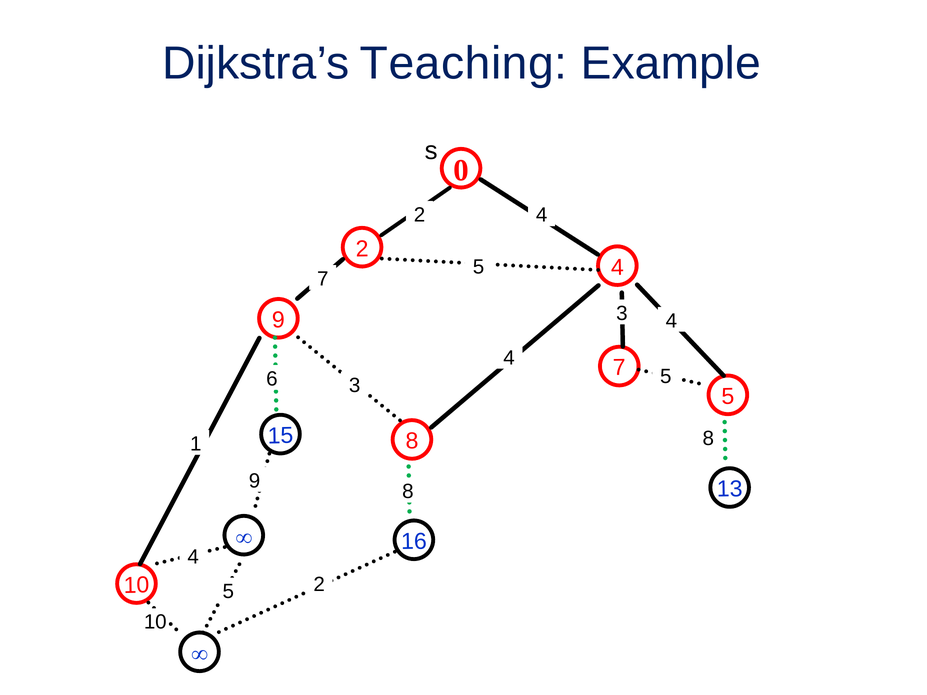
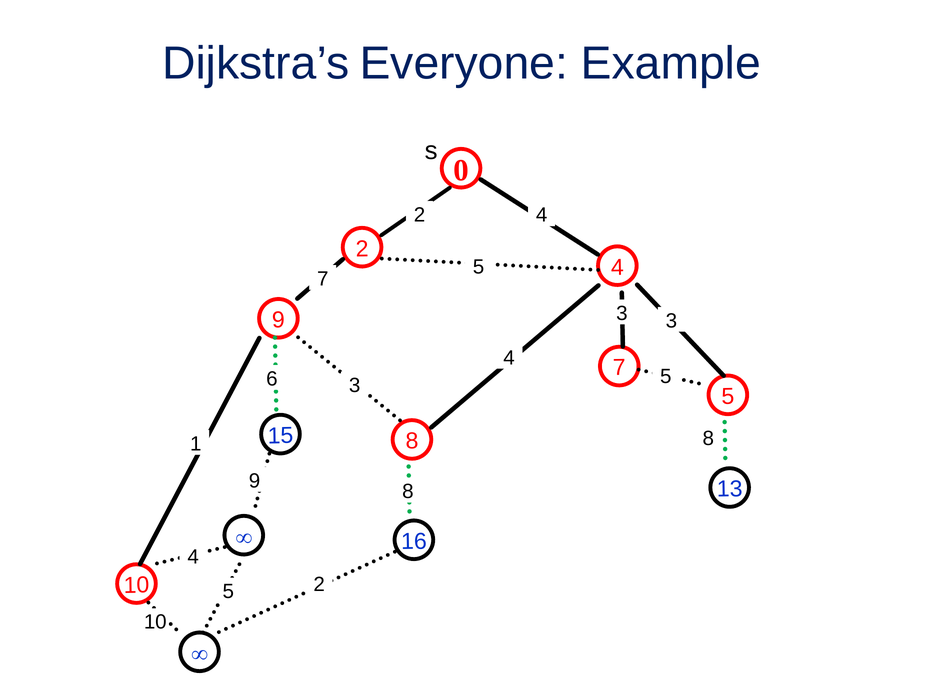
Teaching: Teaching -> Everyone (464, 63)
4: 4 -> 3 (671, 321)
